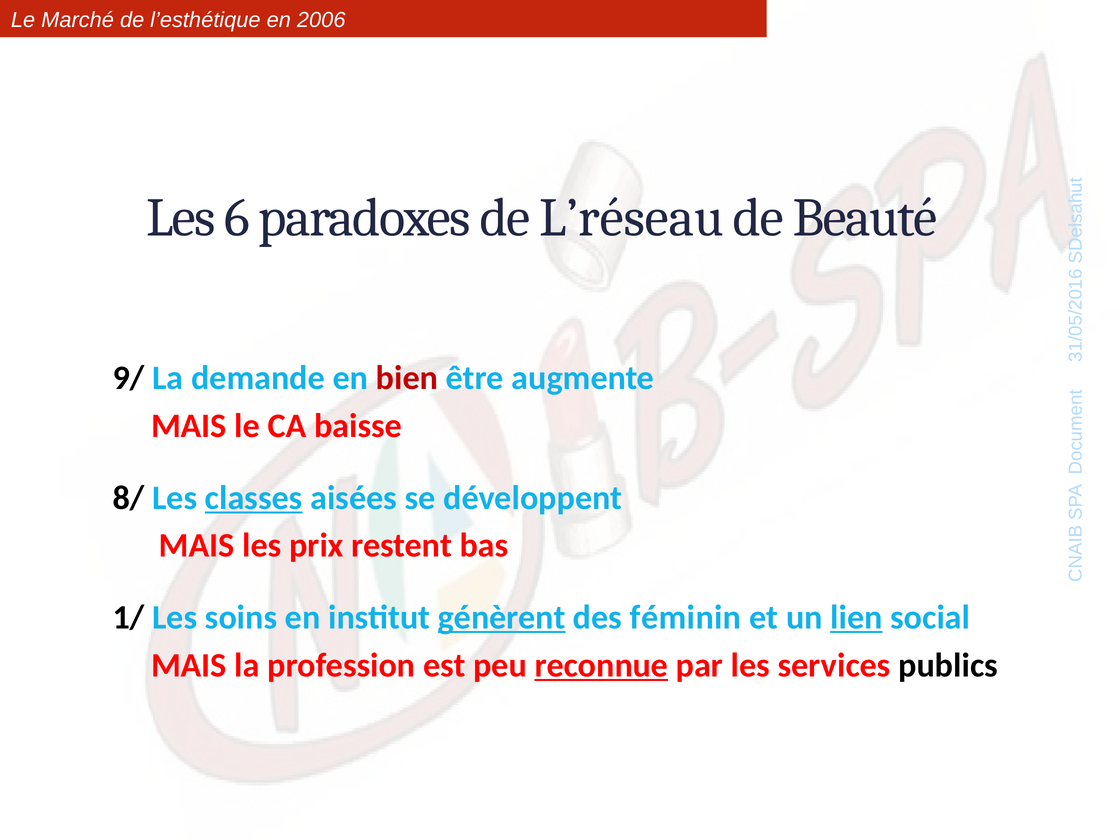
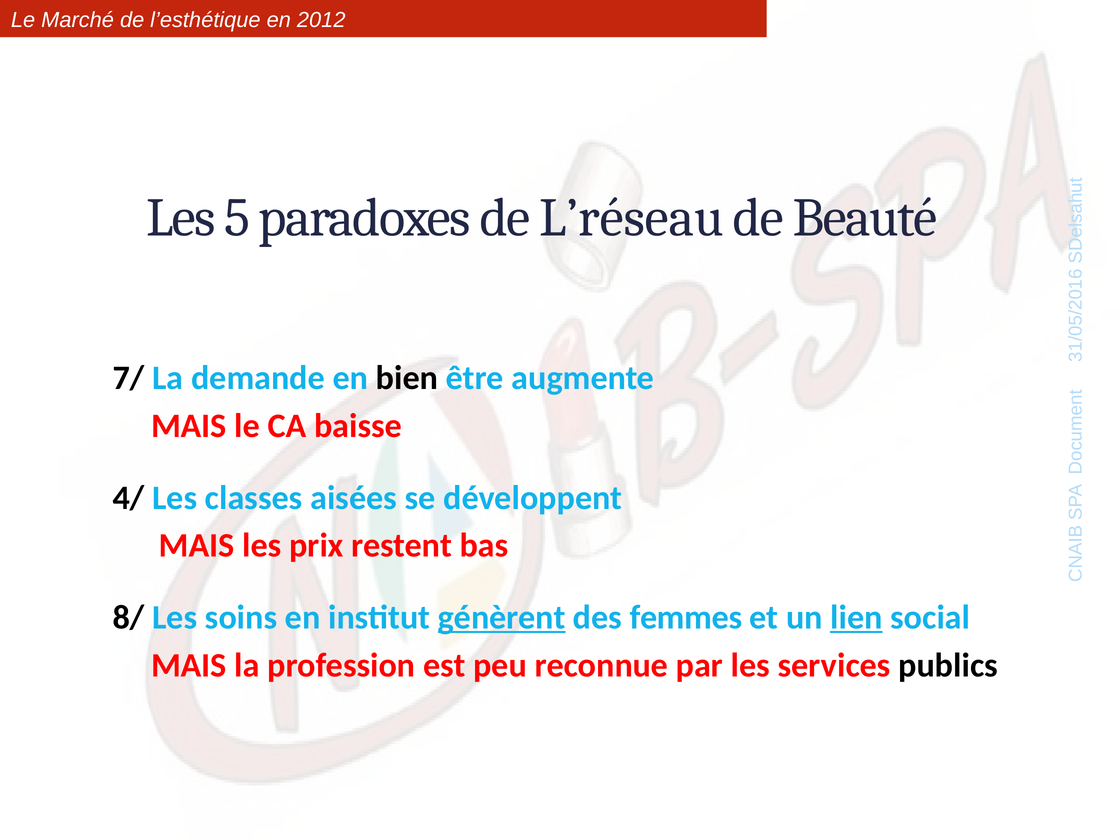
2006: 2006 -> 2012 (321, 20)
Les 6: 6 -> 5 (237, 218)
9/: 9/ -> 7/ (129, 378)
bien colour: red -> black (407, 378)
8/: 8/ -> 4/ (129, 498)
classes underline: present -> none (254, 498)
1/: 1/ -> 8/ (129, 617)
féminin: féminin -> femmes (686, 617)
reconnue underline: present -> none (601, 665)
